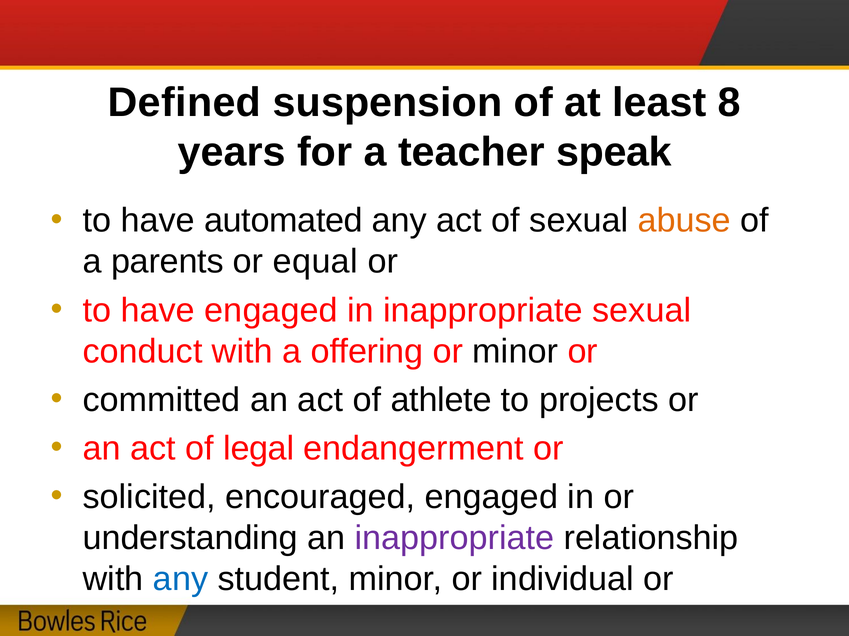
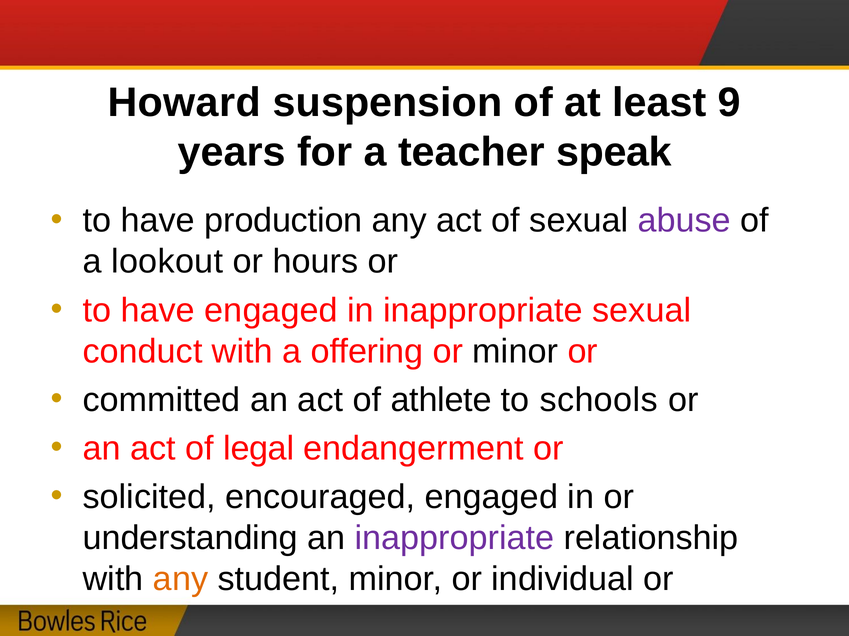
Defined: Defined -> Howard (184, 103)
8: 8 -> 9 (729, 103)
automated: automated -> production (283, 221)
abuse colour: orange -> purple (684, 221)
parents: parents -> lookout (167, 262)
equal: equal -> hours (316, 262)
projects: projects -> schools (599, 400)
any colour: blue -> orange (181, 580)
